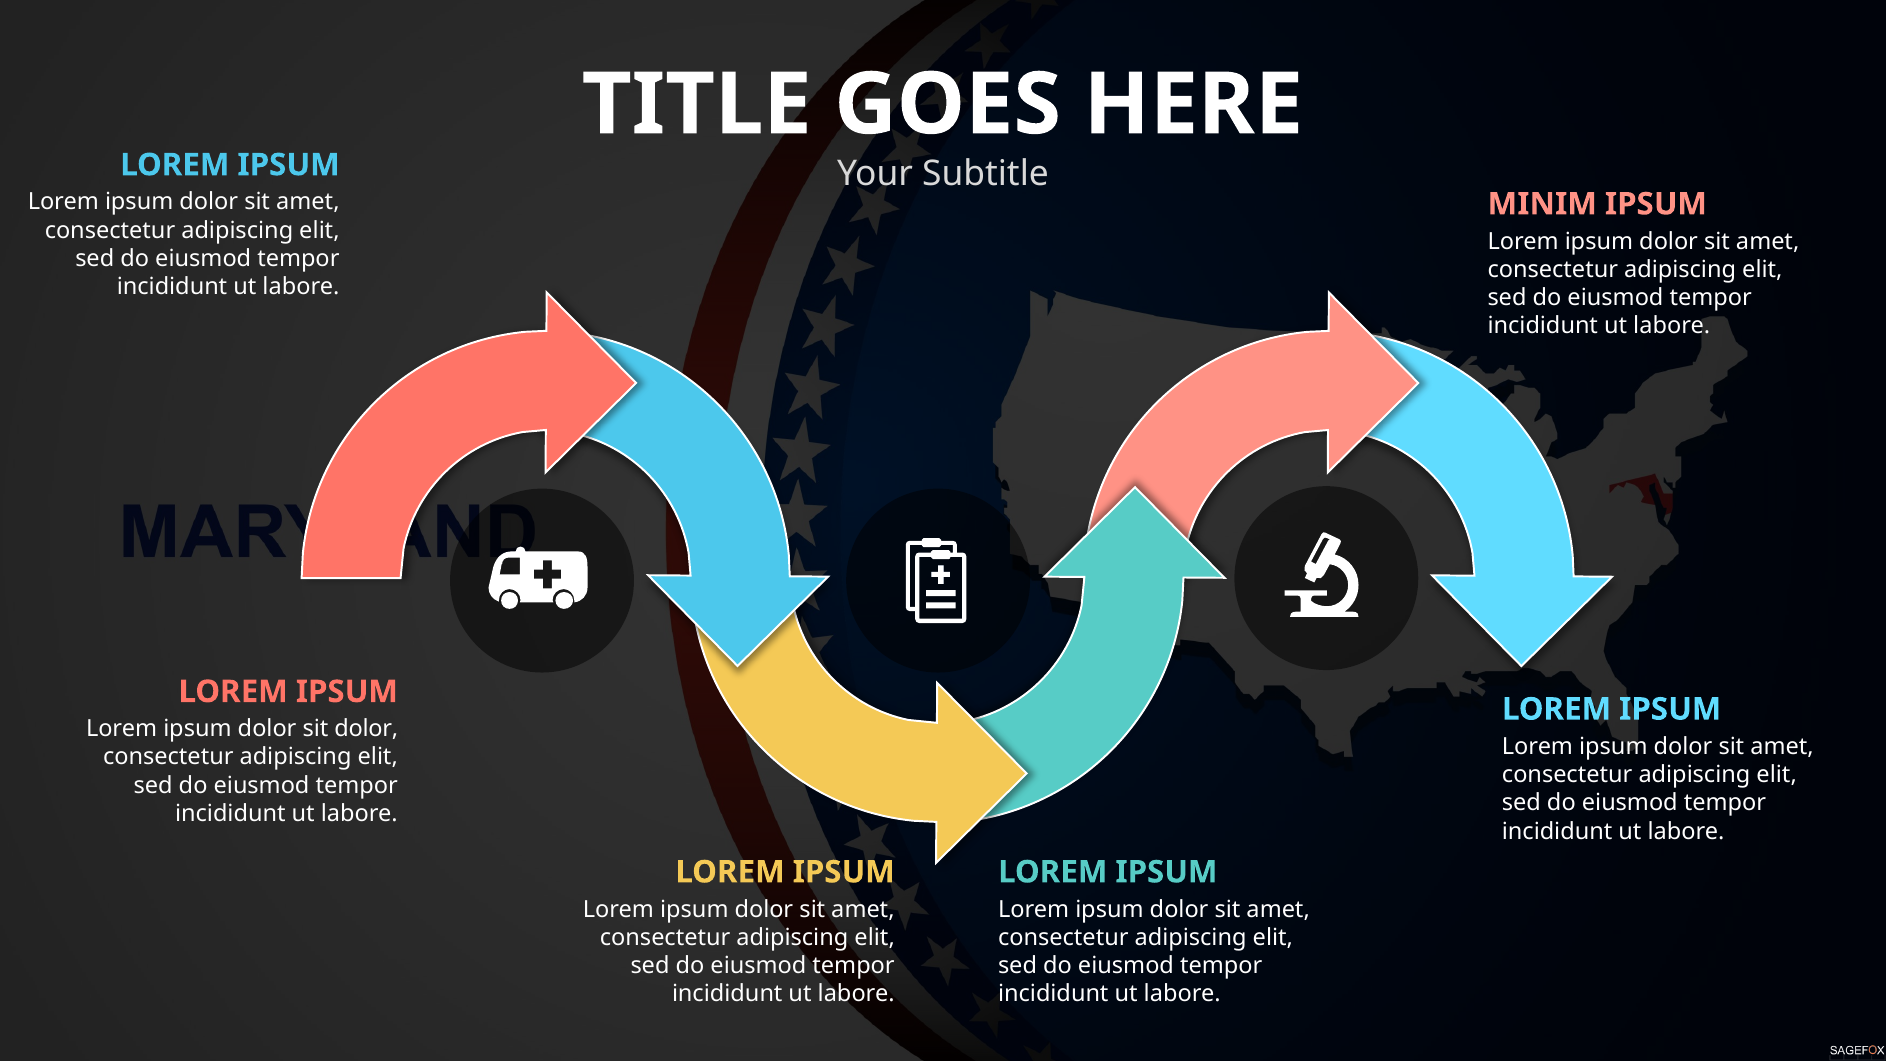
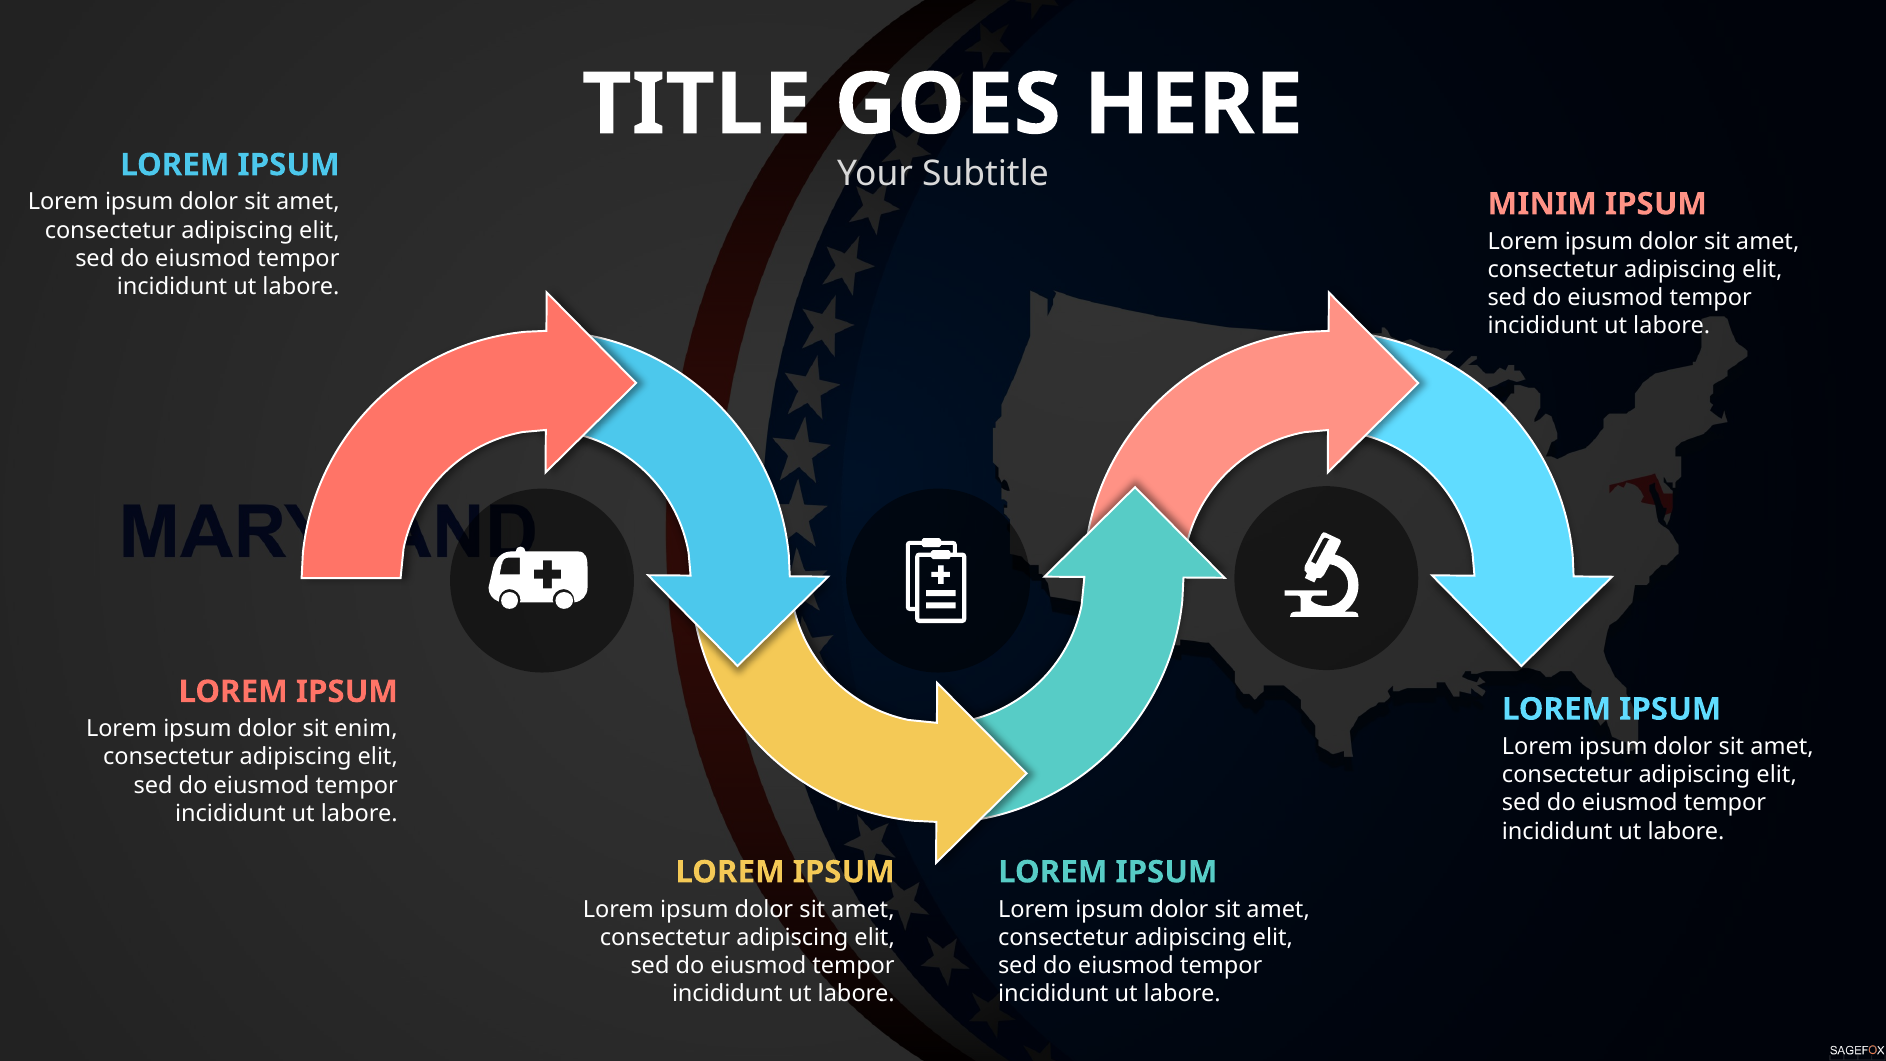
sit dolor: dolor -> enim (366, 729)
